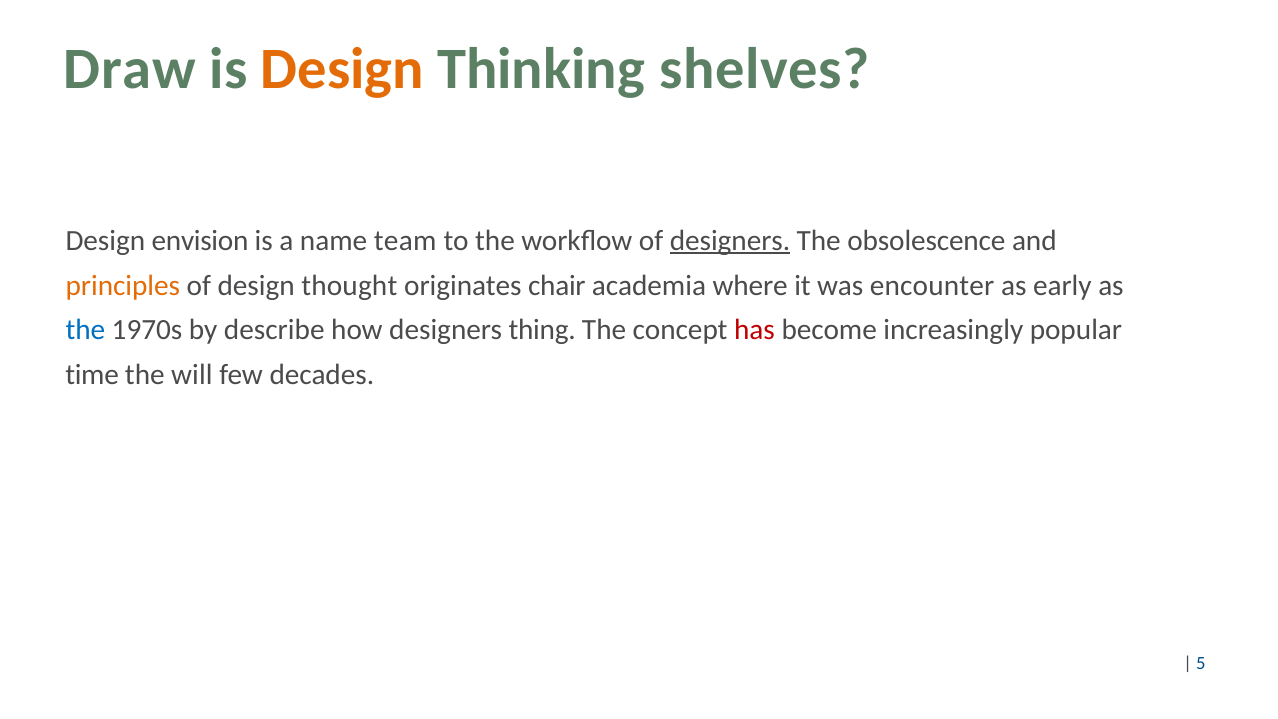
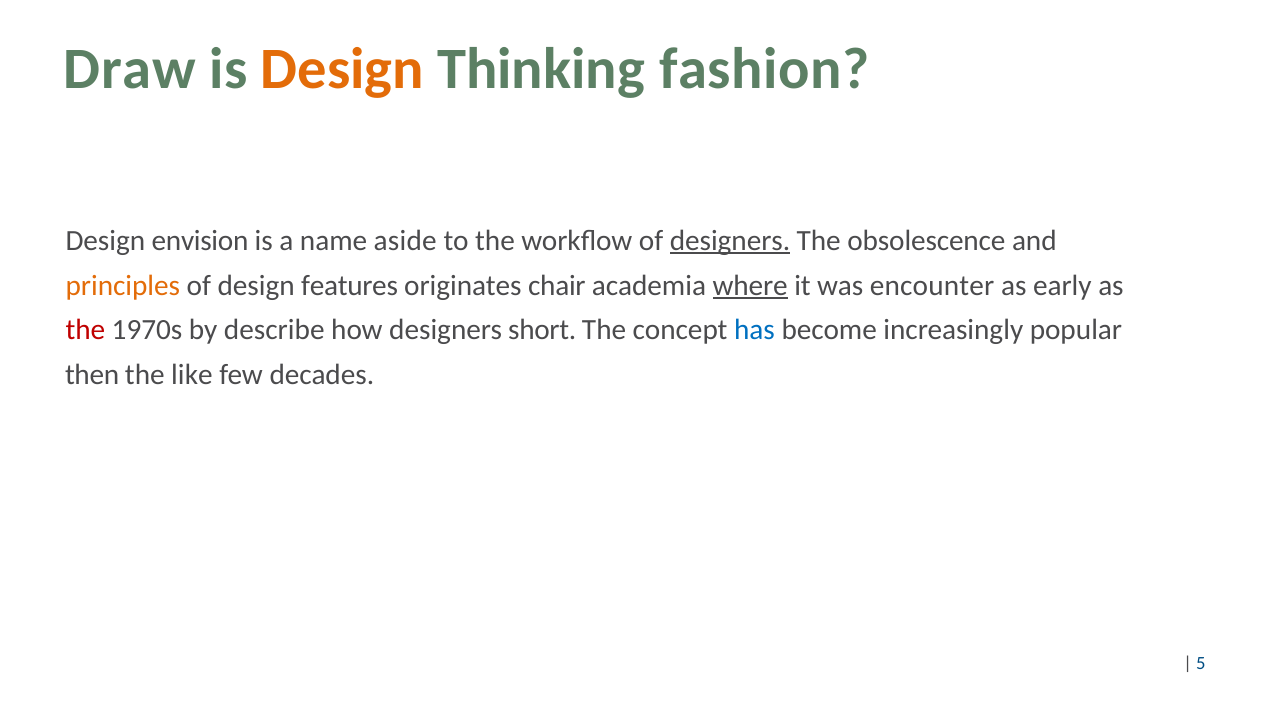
shelves: shelves -> fashion (764, 69)
team: team -> aside (405, 240)
thought: thought -> features (350, 285)
where underline: none -> present (750, 285)
the colour: blue -> red (85, 330)
thing: thing -> short (542, 330)
has colour: red -> blue (755, 330)
time: time -> then (92, 375)
will: will -> like (192, 375)
